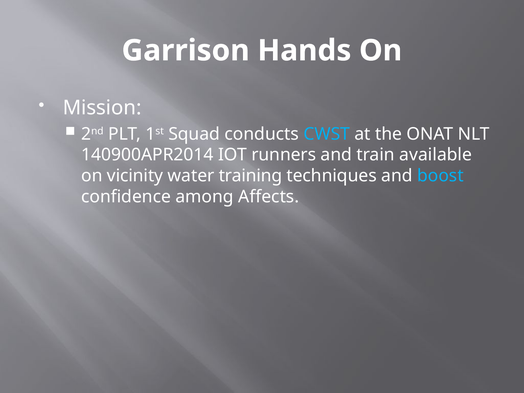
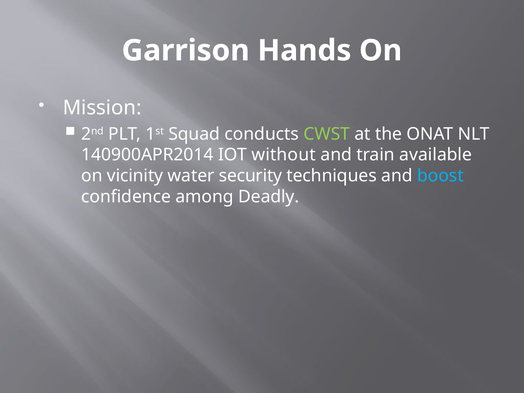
CWST colour: light blue -> light green (327, 134)
runners: runners -> without (284, 155)
training: training -> security (250, 176)
Affects: Affects -> Deadly (269, 197)
